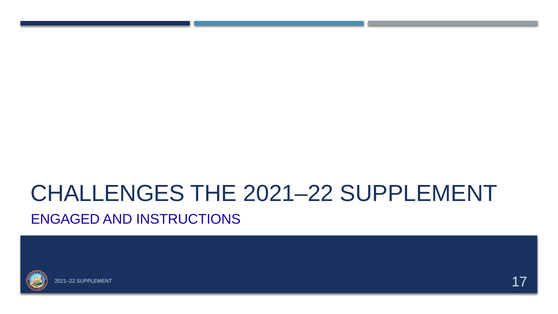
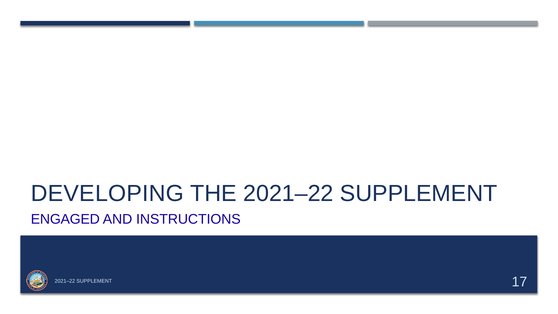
CHALLENGES: CHALLENGES -> DEVELOPING (107, 193)
